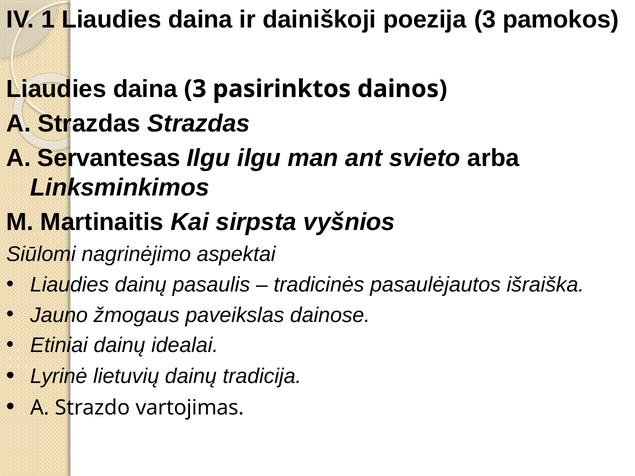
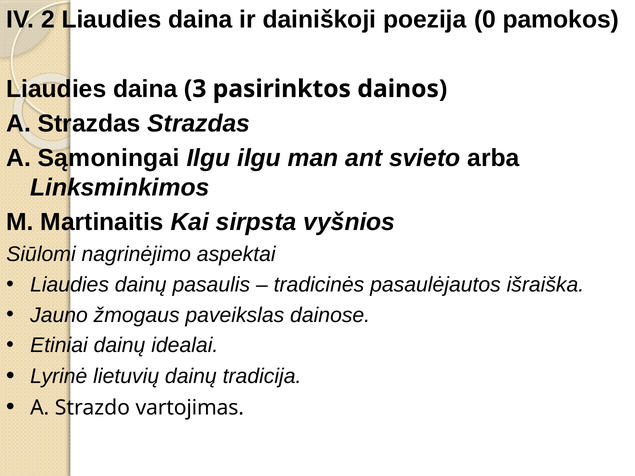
1: 1 -> 2 (48, 20)
poezija 3: 3 -> 0 (485, 20)
Servantesas: Servantesas -> Sąmoningai (109, 158)
